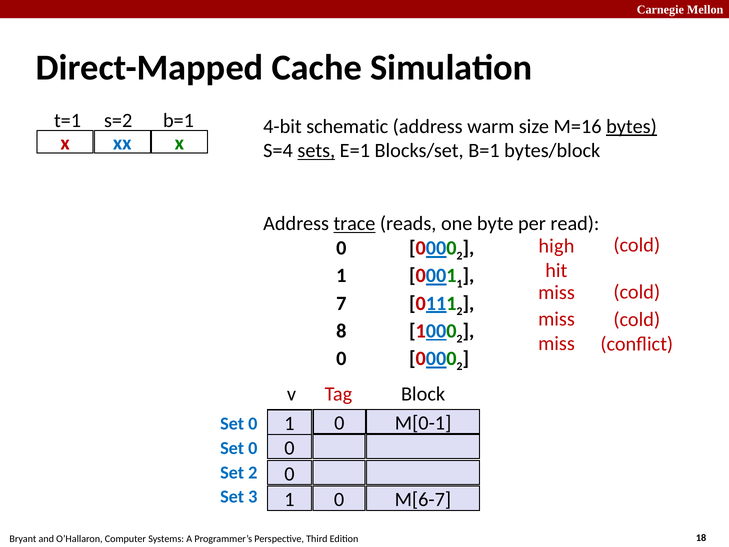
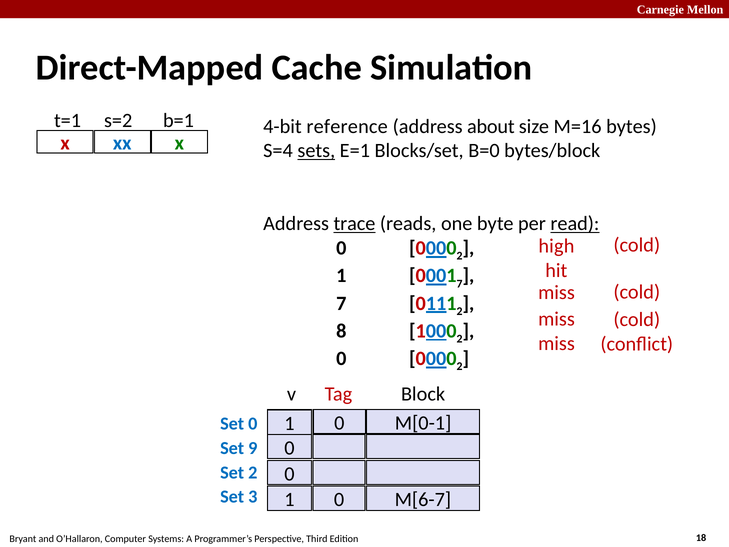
schematic: schematic -> reference (347, 126)
warm: warm -> about (491, 126)
bytes underline: present -> none (631, 126)
Blocks/set B=1: B=1 -> B=0 (484, 151)
read underline: none -> present (575, 224)
1: 1 -> 7 (460, 283)
0: 0 -> 9 (253, 448)
